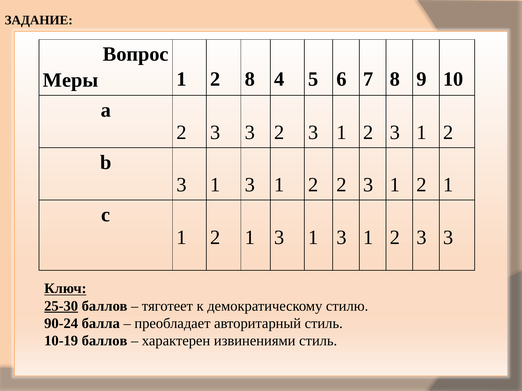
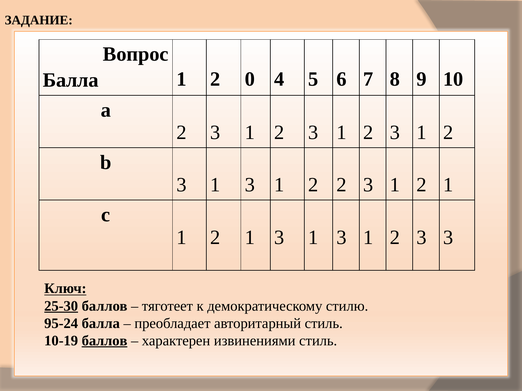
Меры: Меры -> Балла (71, 80)
2 8: 8 -> 0 (250, 79)
3: 3 -> 1 (250, 133)
90-24: 90-24 -> 95-24 (61, 324)
баллов underline: none -> present (105, 341)
